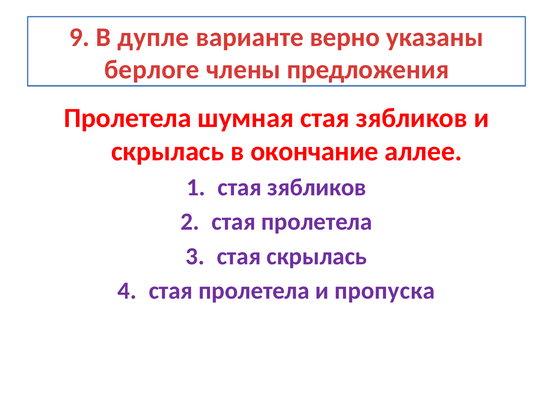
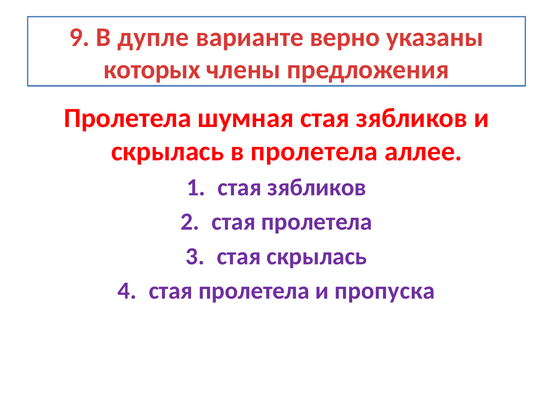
берлоге: берлоге -> которых (152, 70)
в окончание: окончание -> пролетела (314, 151)
